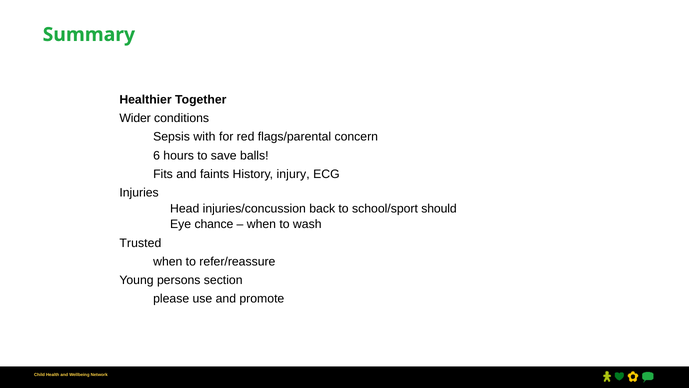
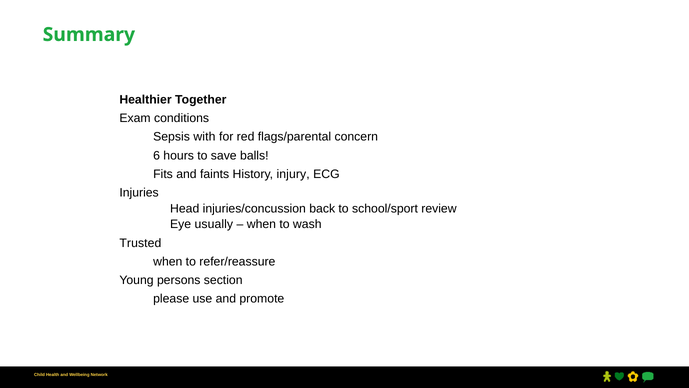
Wider: Wider -> Exam (135, 118)
should: should -> review (439, 208)
chance: chance -> usually (214, 224)
